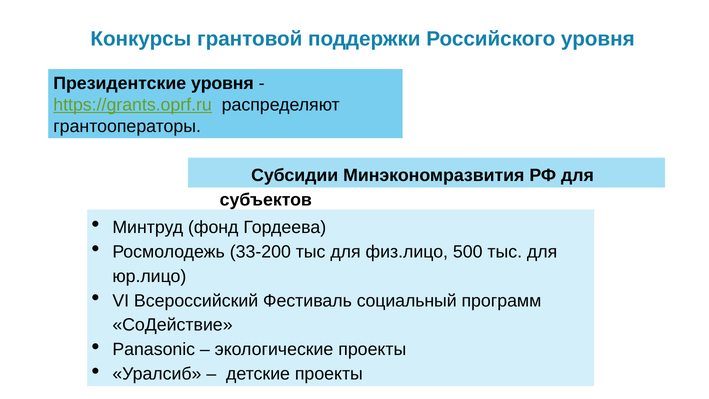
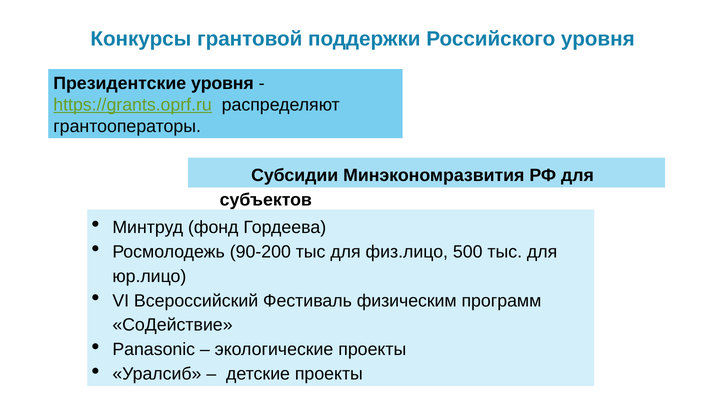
33-200: 33-200 -> 90-200 (260, 252)
социальный: социальный -> физическим (407, 301)
